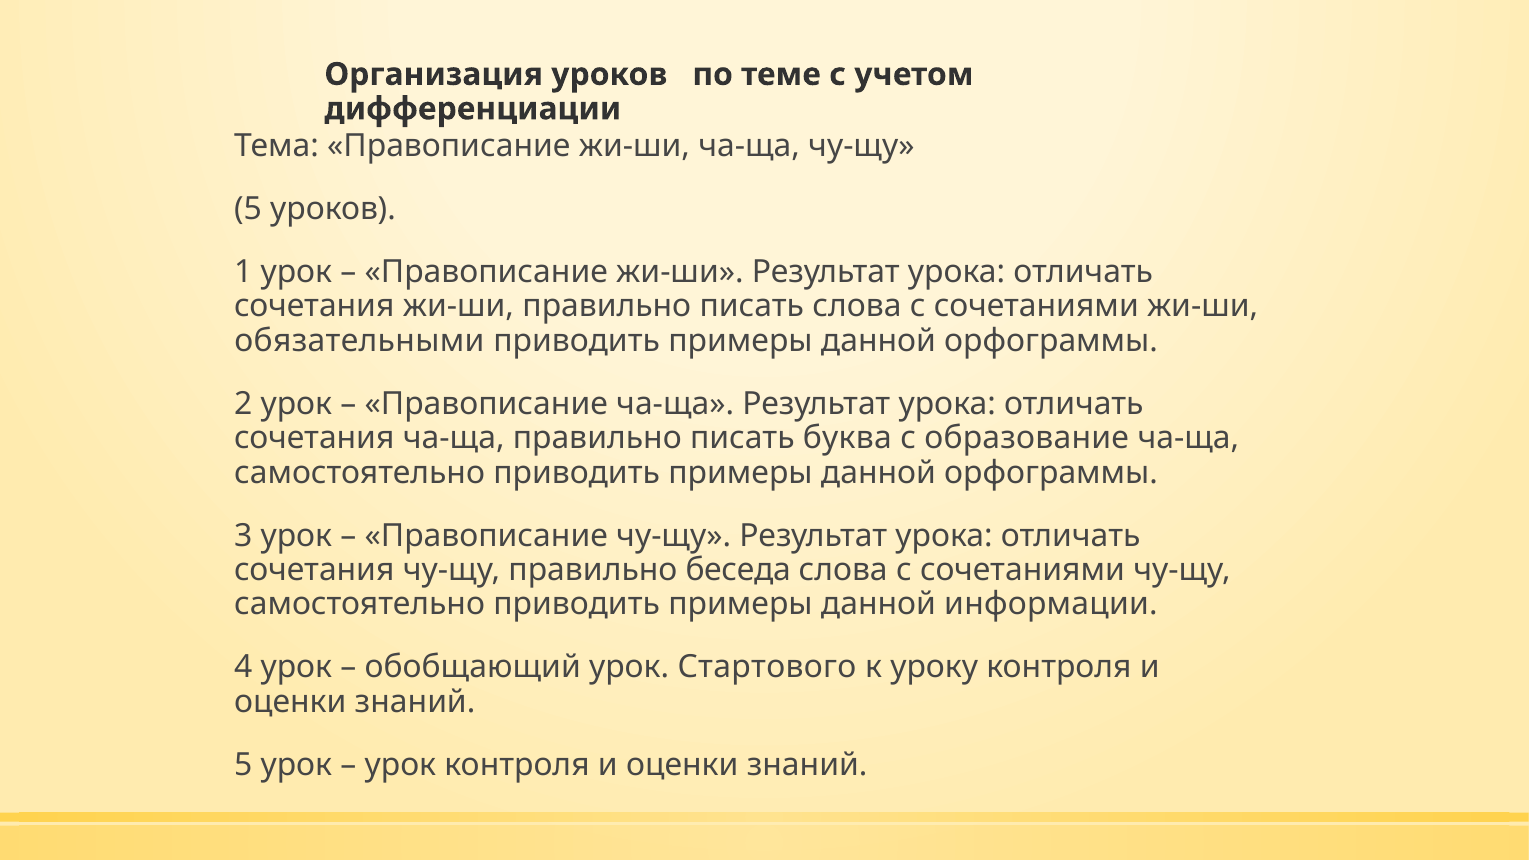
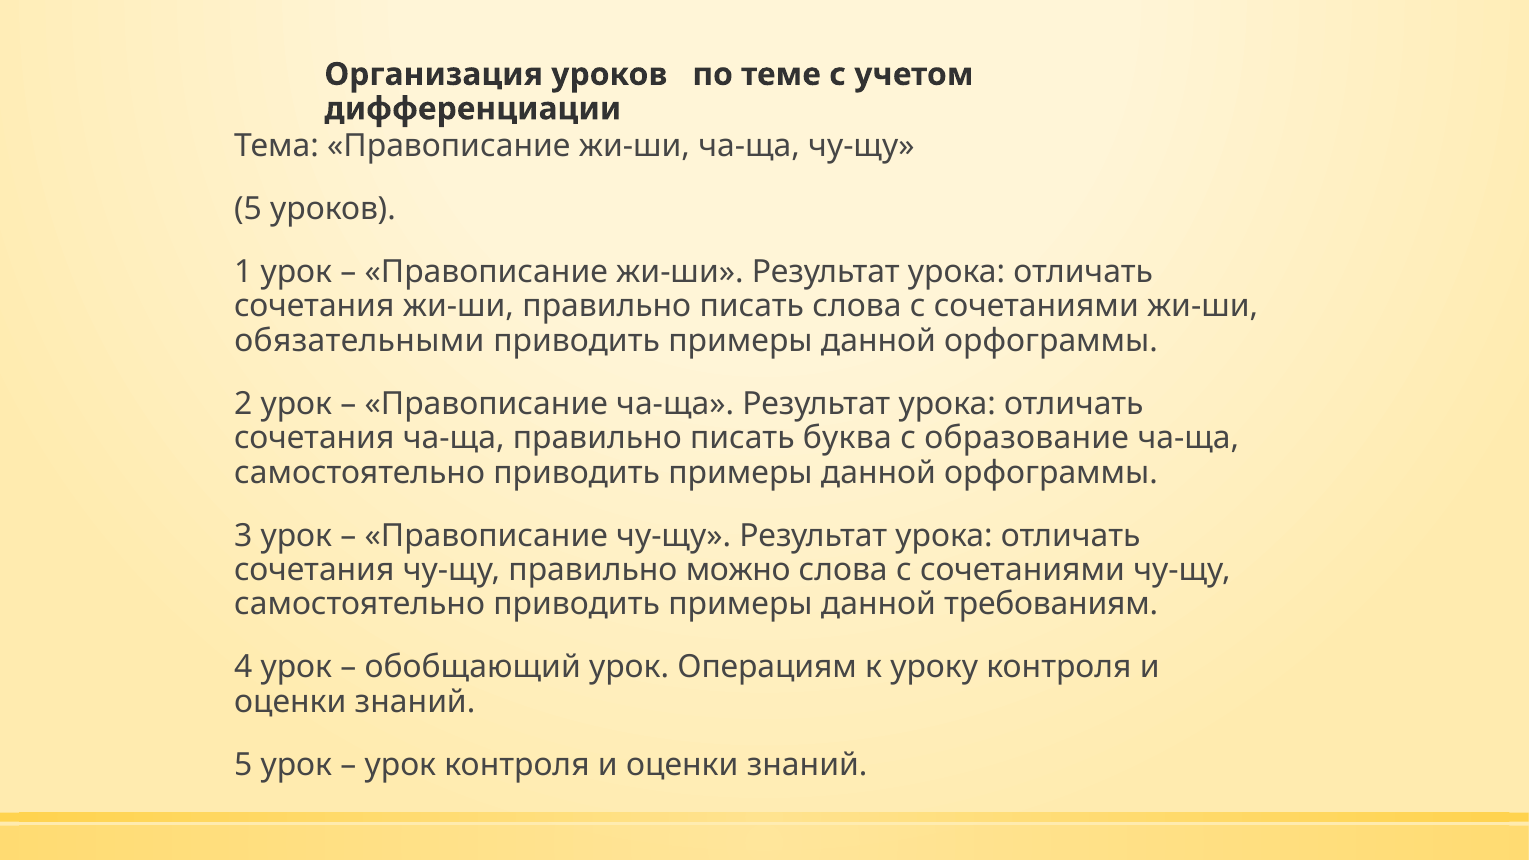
беседа: беседа -> можно (738, 570)
информации: информации -> требованиям (1051, 604)
Стартового: Стартового -> Операциям (767, 668)
